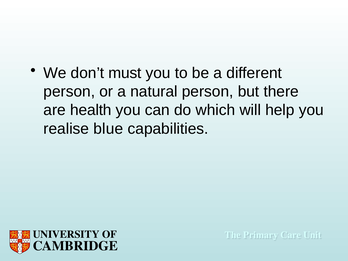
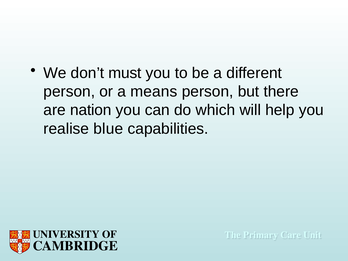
natural: natural -> means (154, 92)
health: health -> nation (91, 110)
